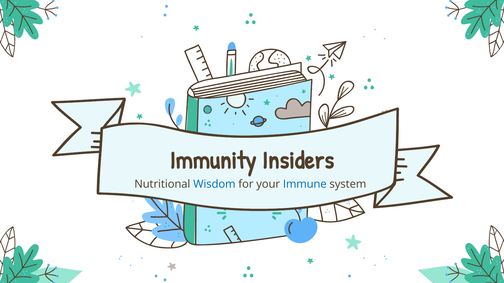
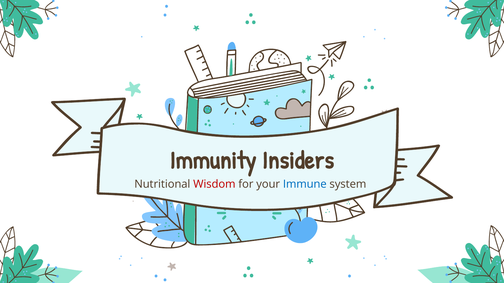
Wisdom colour: blue -> red (214, 184)
